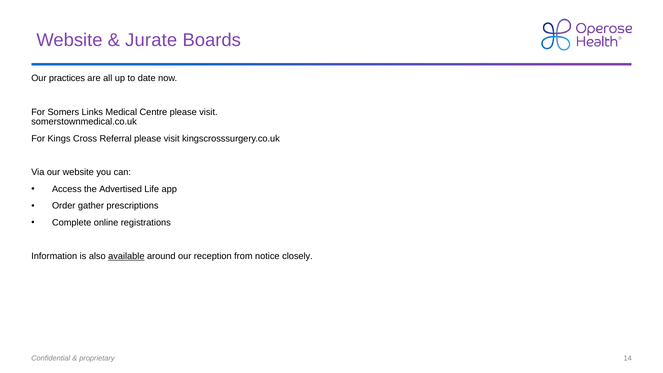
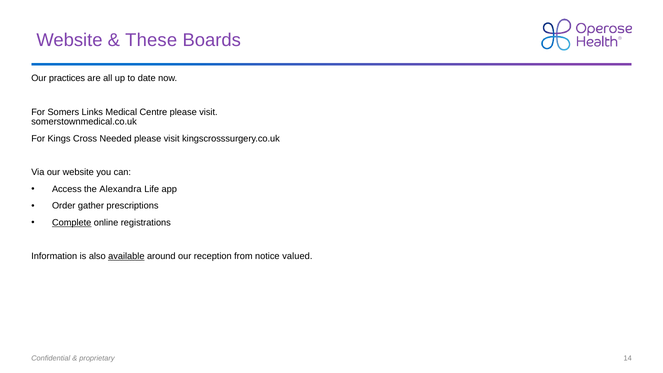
Jurate: Jurate -> These (151, 40)
Referral: Referral -> Needed (116, 139)
Advertised: Advertised -> Alexandra (121, 189)
Complete underline: none -> present (72, 223)
closely: closely -> valued (297, 256)
